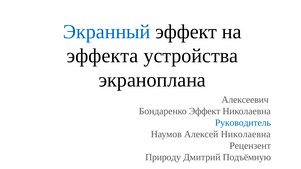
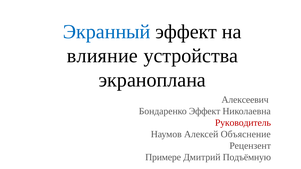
эффекта: эффекта -> влияние (102, 56)
Руководитель colour: blue -> red (243, 123)
Алексей Николаевна: Николаевна -> Объяснение (246, 134)
Природу: Природу -> Примере (163, 158)
